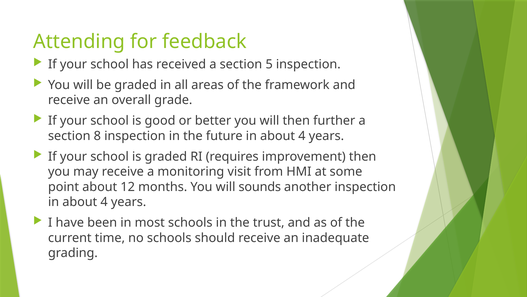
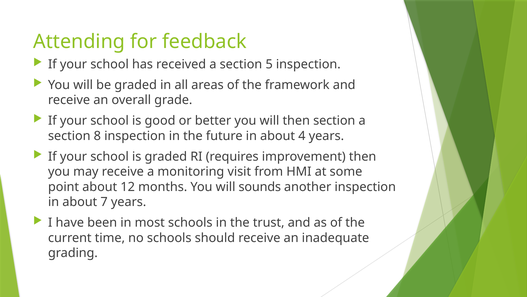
then further: further -> section (334, 121)
4: 4 -> 7 (104, 202)
